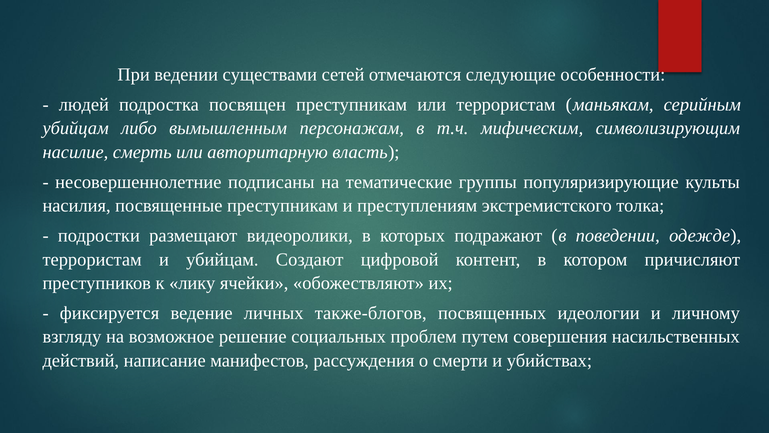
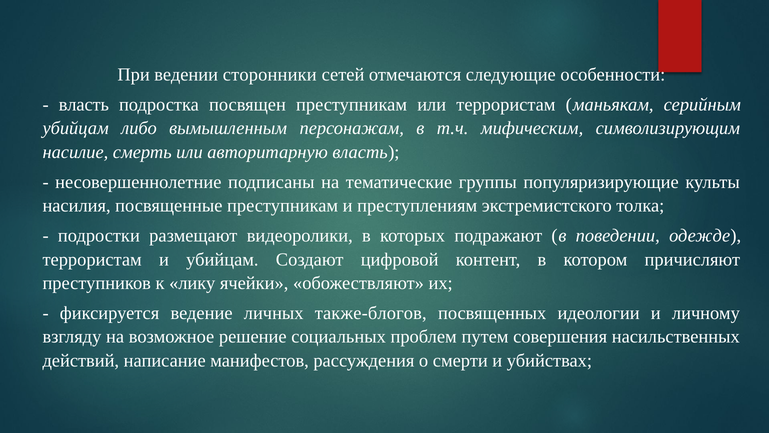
существами: существами -> сторонники (270, 75)
людей: людей -> власть (84, 105)
